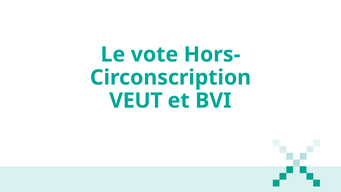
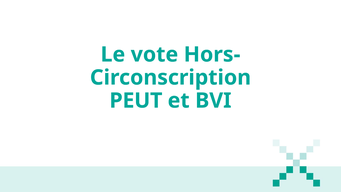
VEUT: VEUT -> PEUT (136, 101)
